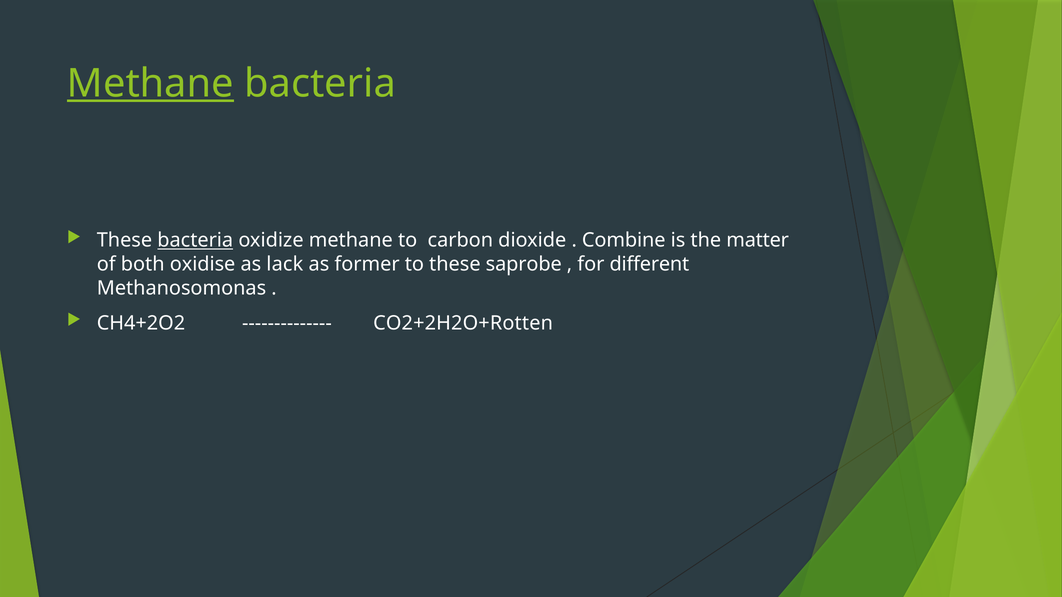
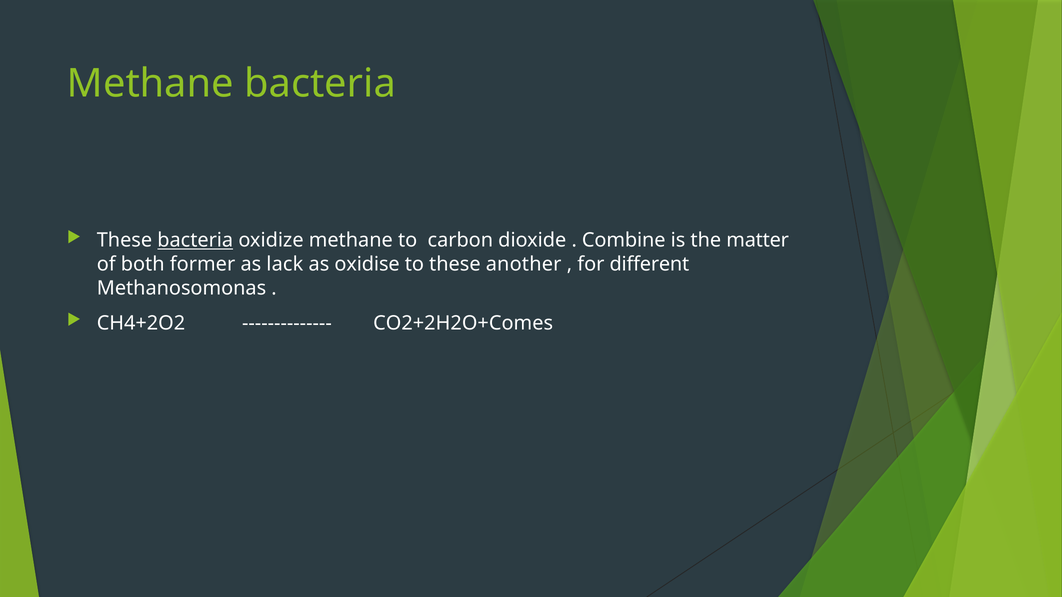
Methane underline: present -> none (150, 84)
oxidise: oxidise -> former (203, 264)
former: former -> oxidise (367, 264)
saprobe: saprobe -> another (524, 264)
CO2+2H2O+Rotten: CO2+2H2O+Rotten -> CO2+2H2O+Comes (463, 323)
